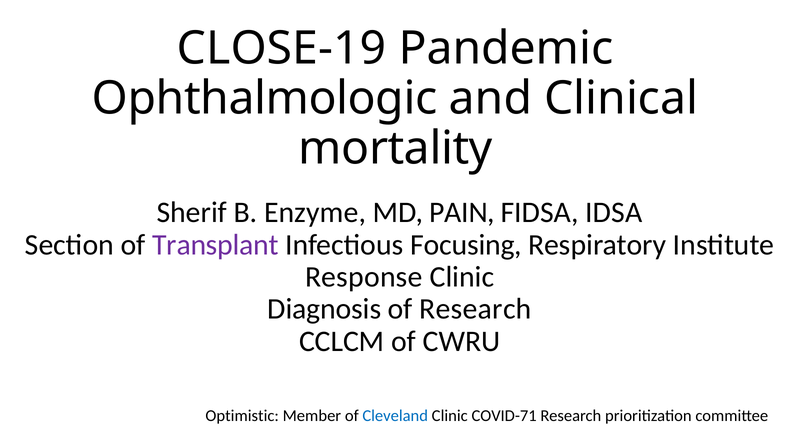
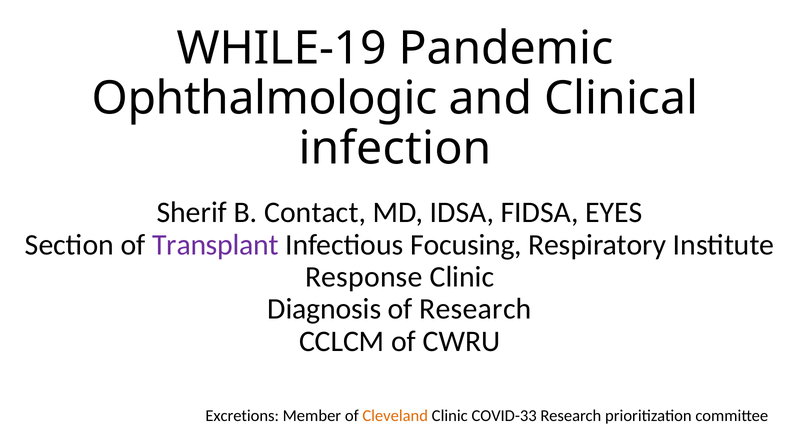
CLOSE-19: CLOSE-19 -> WHILE-19 (282, 48)
mortality: mortality -> infection (395, 149)
Enzyme: Enzyme -> Contact (315, 213)
PAIN: PAIN -> IDSA (462, 213)
IDSA: IDSA -> EYES (614, 213)
Optimistic: Optimistic -> Excretions (242, 416)
Cleveland colour: blue -> orange (395, 416)
COVID-71: COVID-71 -> COVID-33 (504, 416)
